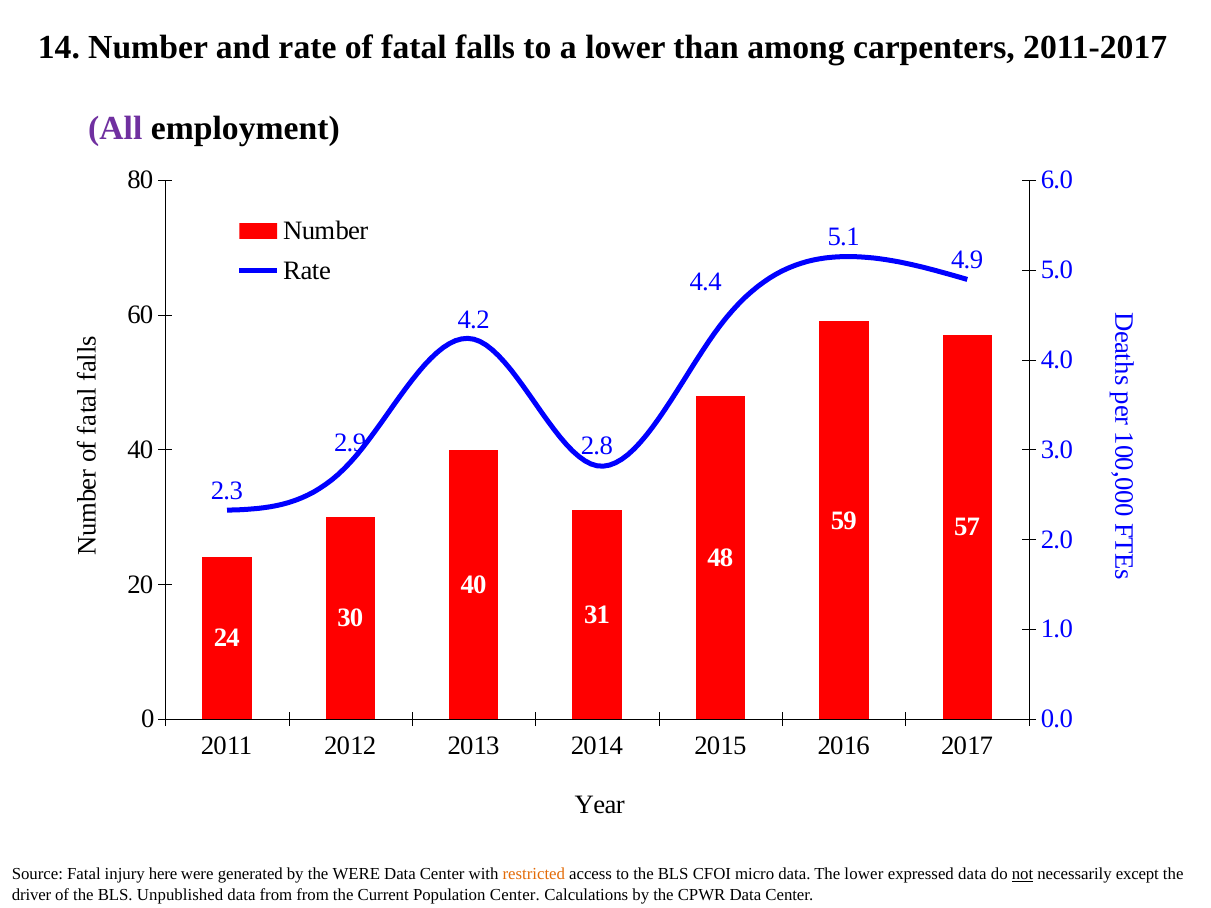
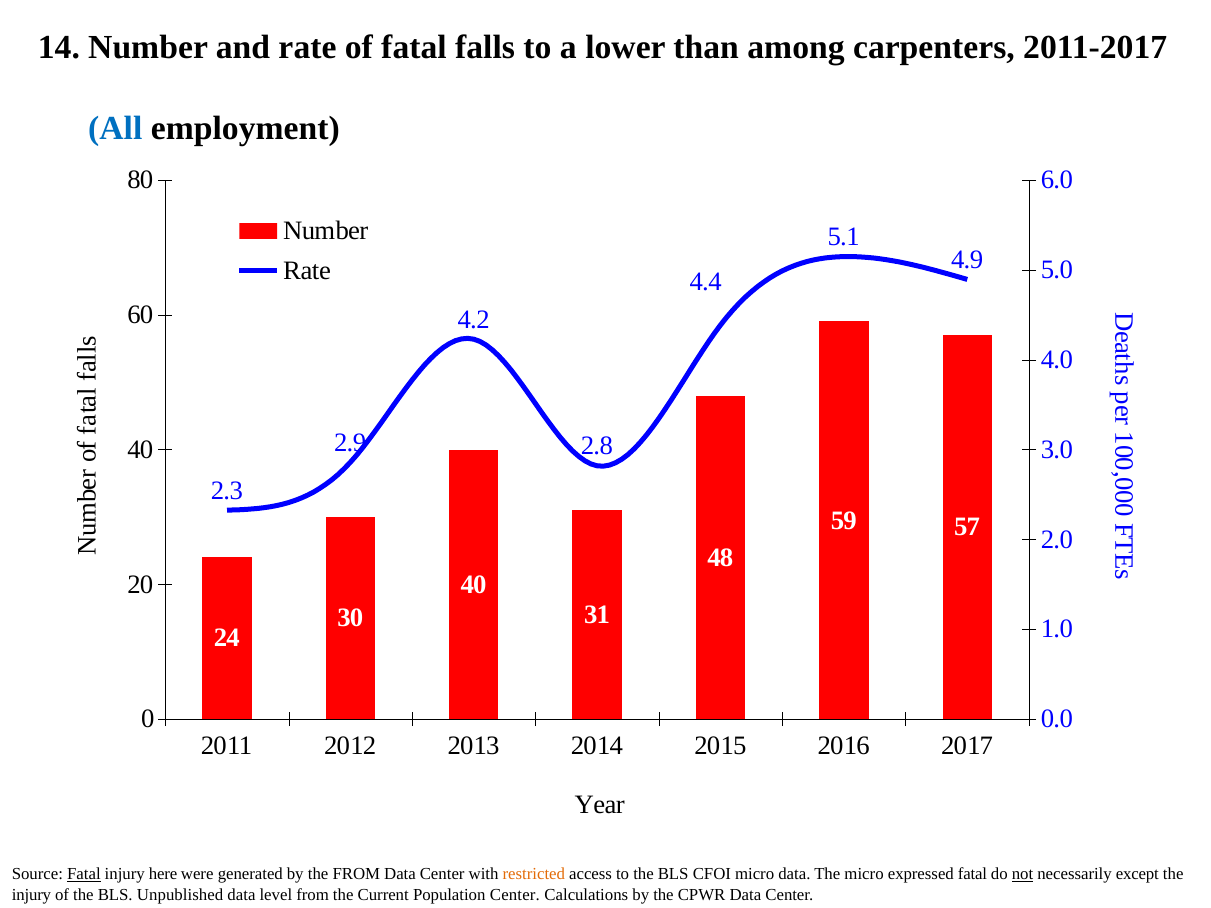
All colour: purple -> blue (115, 128)
Fatal underline: none -> present (84, 875)
the WERE: WERE -> FROM (356, 875)
The lower: lower -> micro (864, 875)
expressed data: data -> fatal (973, 875)
driver: driver -> injury (31, 895)
data from: from -> level (276, 895)
